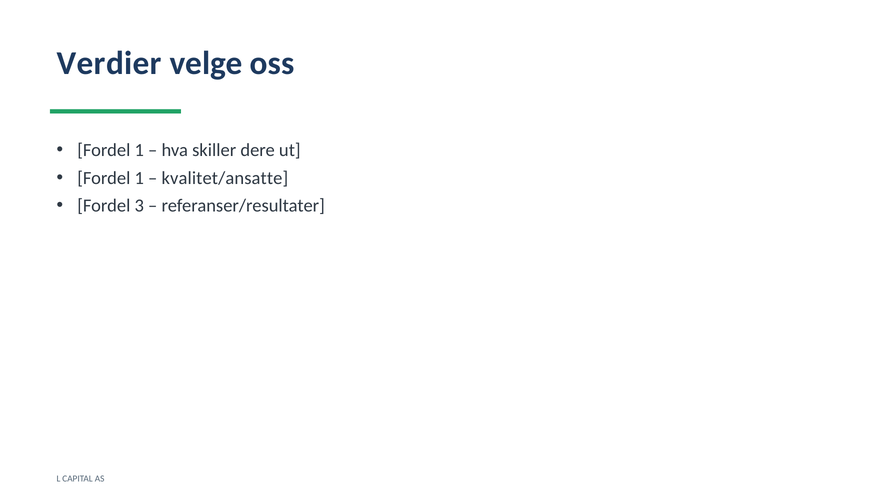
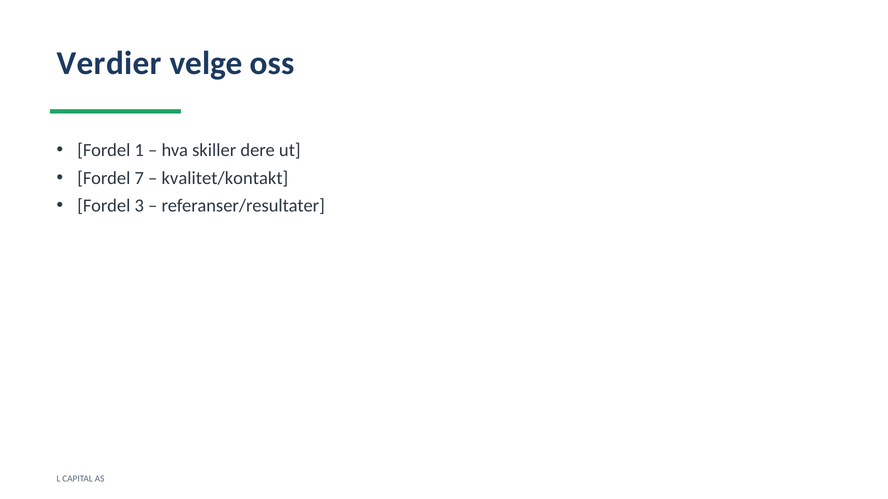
1: 1 -> 7 (139, 178)
kvalitet/ansatte: kvalitet/ansatte -> kvalitet/kontakt (225, 178)
